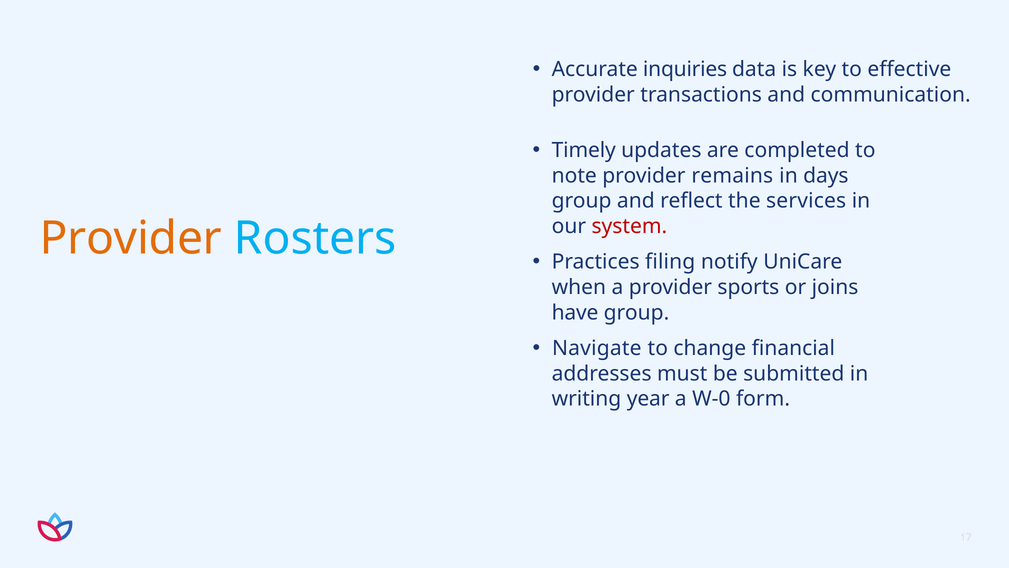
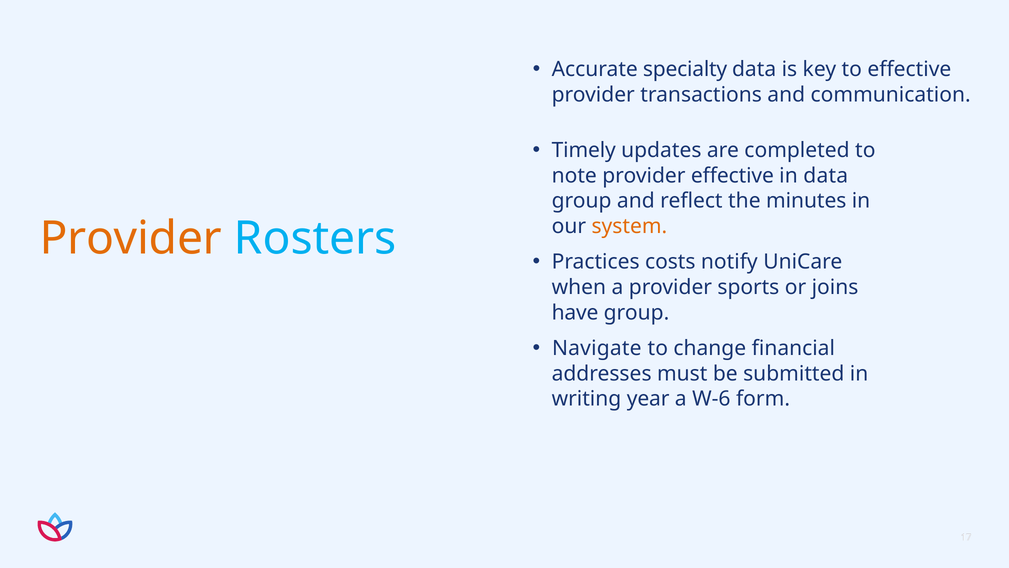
inquiries: inquiries -> specialty (685, 69)
provider remains: remains -> effective (732, 176)
in days: days -> data (826, 176)
services: services -> minutes (806, 201)
system colour: red -> orange (629, 226)
filing: filing -> costs (670, 262)
W-0: W-0 -> W-6 (711, 399)
